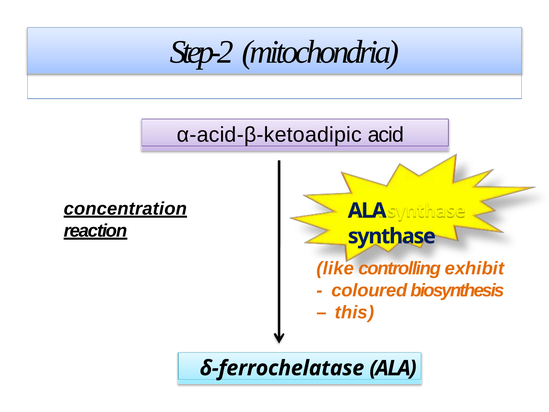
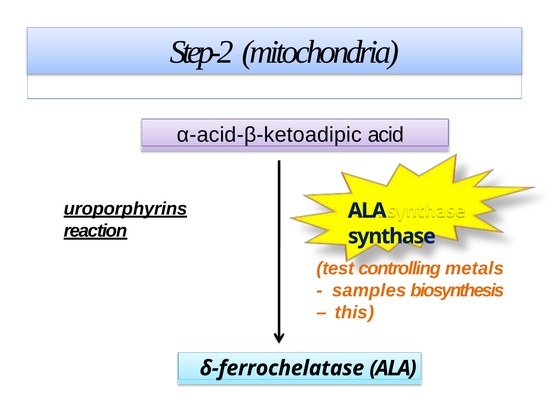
concentration: concentration -> uroporphyrins (126, 209)
like: like -> test (335, 268)
exhibit: exhibit -> metals (474, 268)
coloured: coloured -> samples (369, 290)
